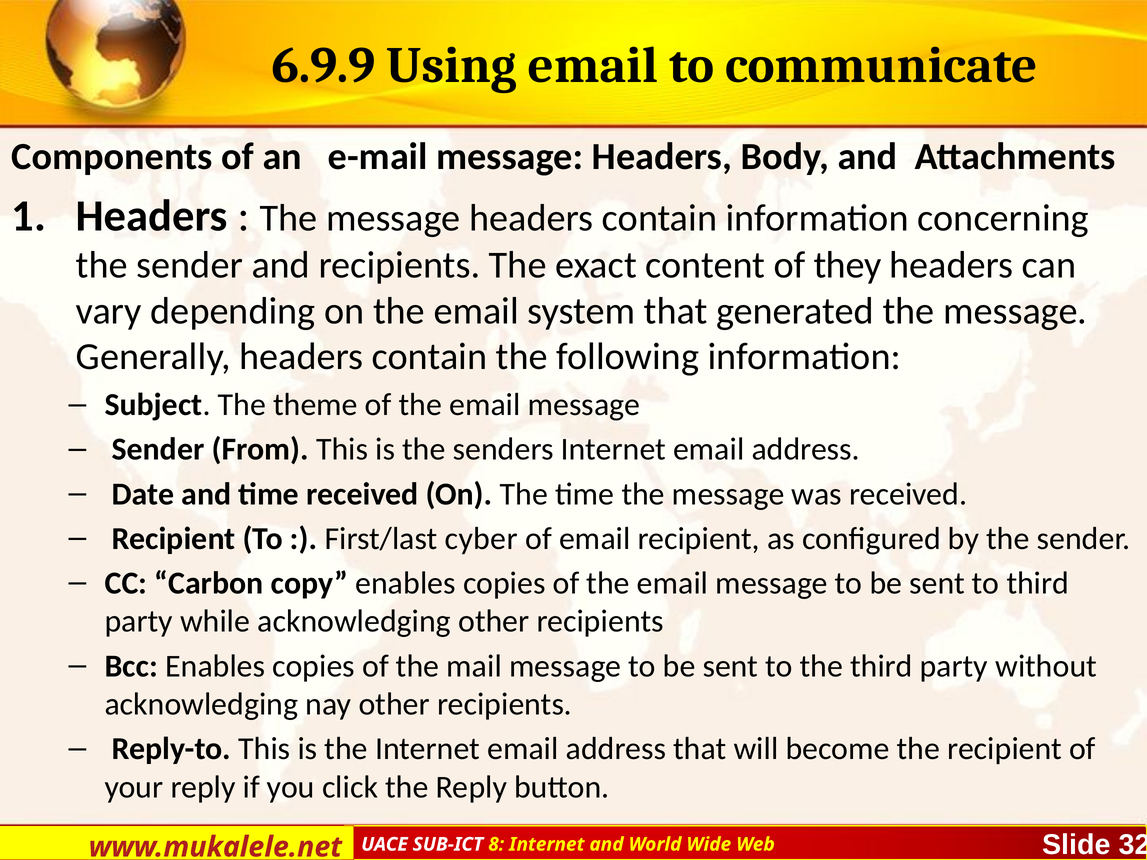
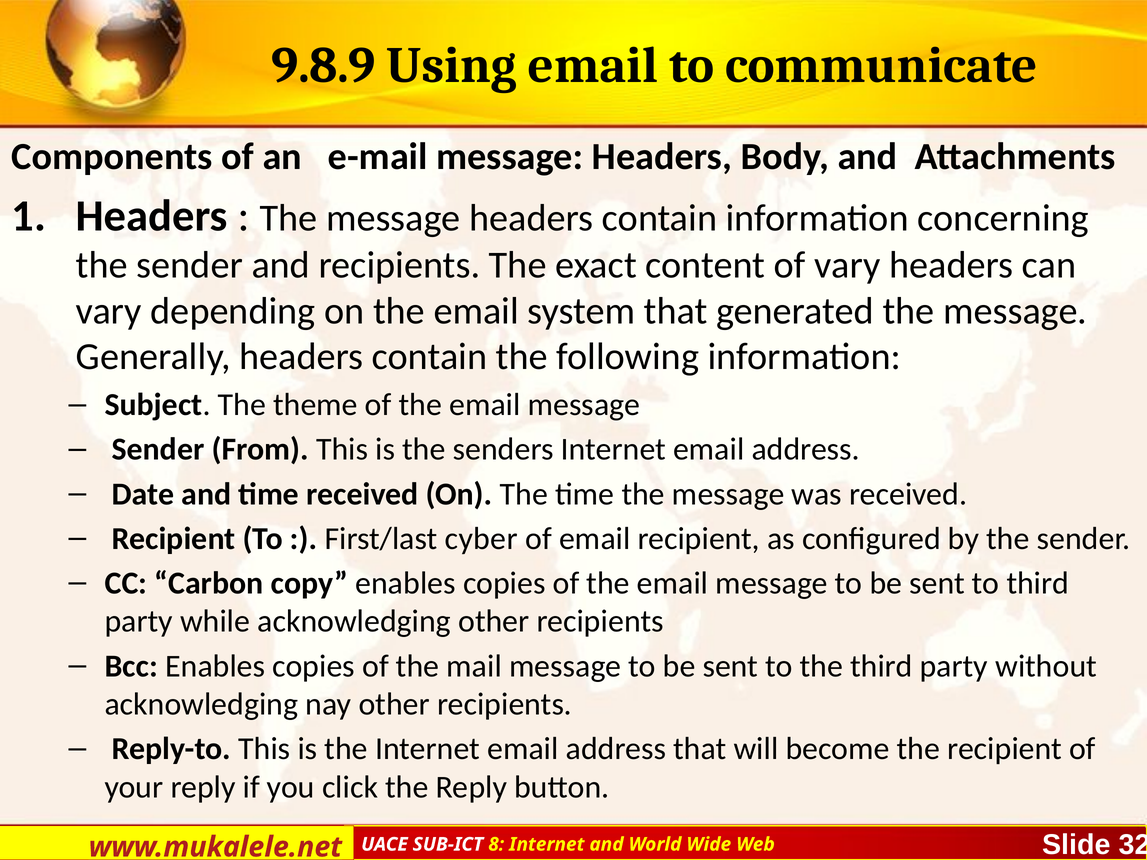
6.9.9: 6.9.9 -> 9.8.9 (324, 66)
of they: they -> vary (847, 265)
